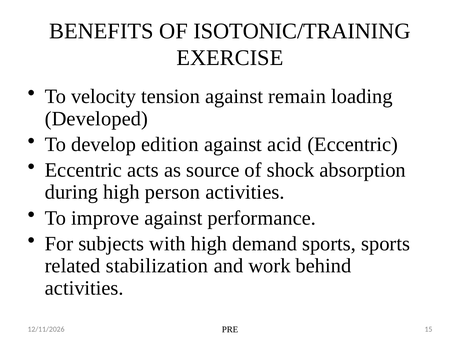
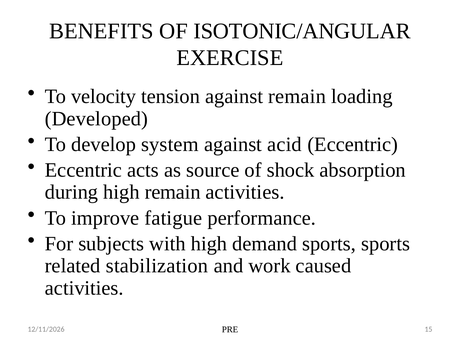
ISOTONIC/TRAINING: ISOTONIC/TRAINING -> ISOTONIC/ANGULAR (302, 31)
edition: edition -> system (170, 144)
high person: person -> remain (173, 192)
improve against: against -> fatigue (173, 218)
behind: behind -> caused (323, 266)
